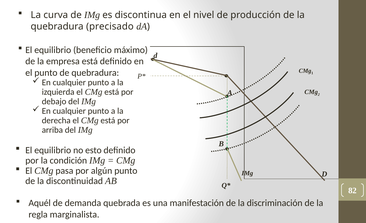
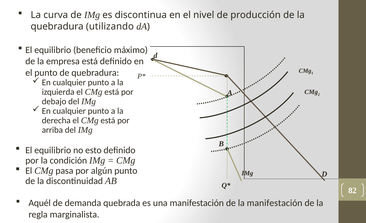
precisado: precisado -> utilizando (110, 26)
la discriminación: discriminación -> manifestación (275, 203)
